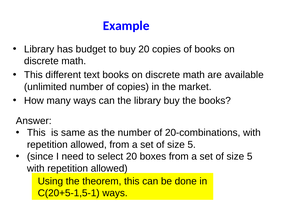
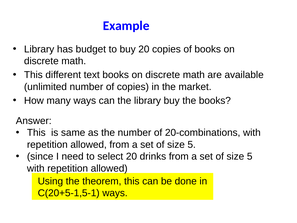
boxes: boxes -> drinks (153, 156)
